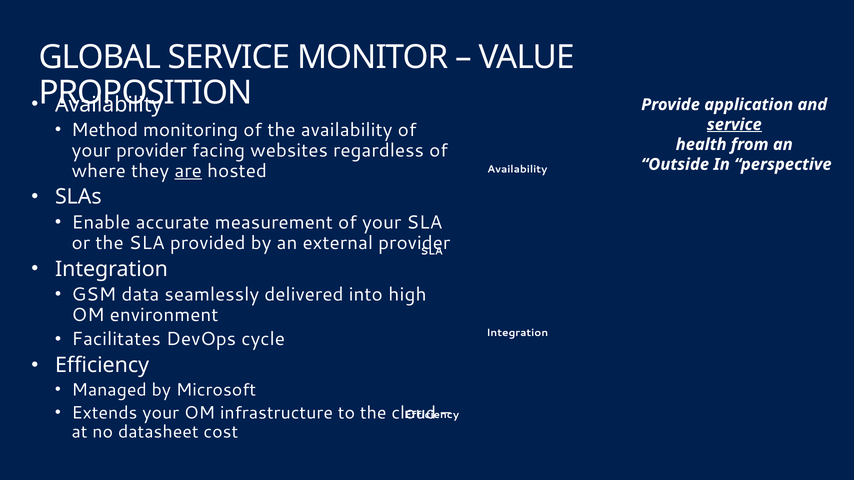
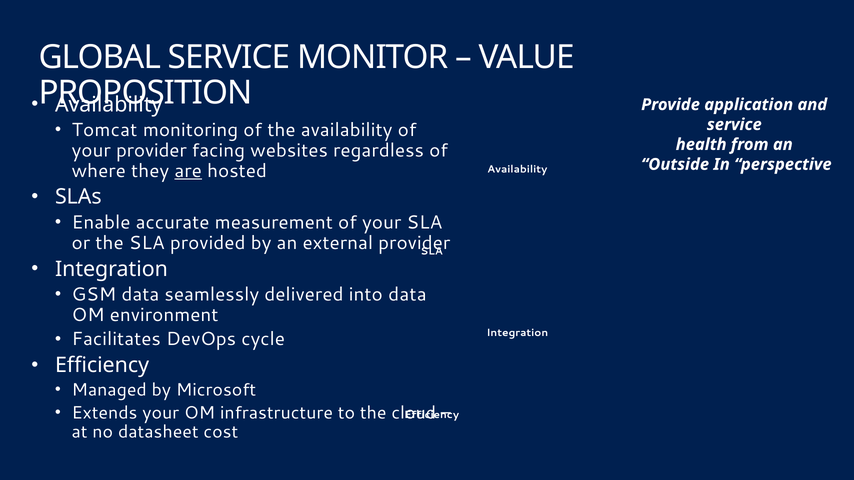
Method: Method -> Tomcat (105, 130)
service underline: present -> none (734, 125)
into high: high -> data (407, 295)
